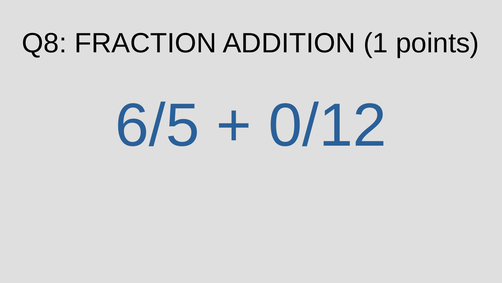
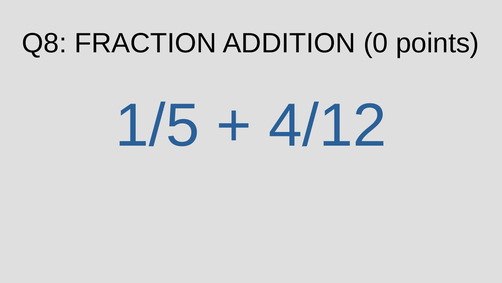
1: 1 -> 0 (376, 43)
6/5: 6/5 -> 1/5 (157, 125)
0/12: 0/12 -> 4/12 (328, 125)
